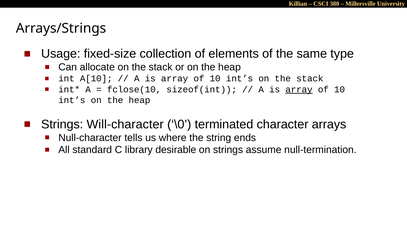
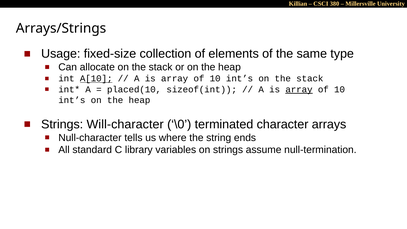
A[10 underline: none -> present (96, 79)
fclose(10: fclose(10 -> placed(10 (134, 89)
desirable: desirable -> variables (176, 150)
